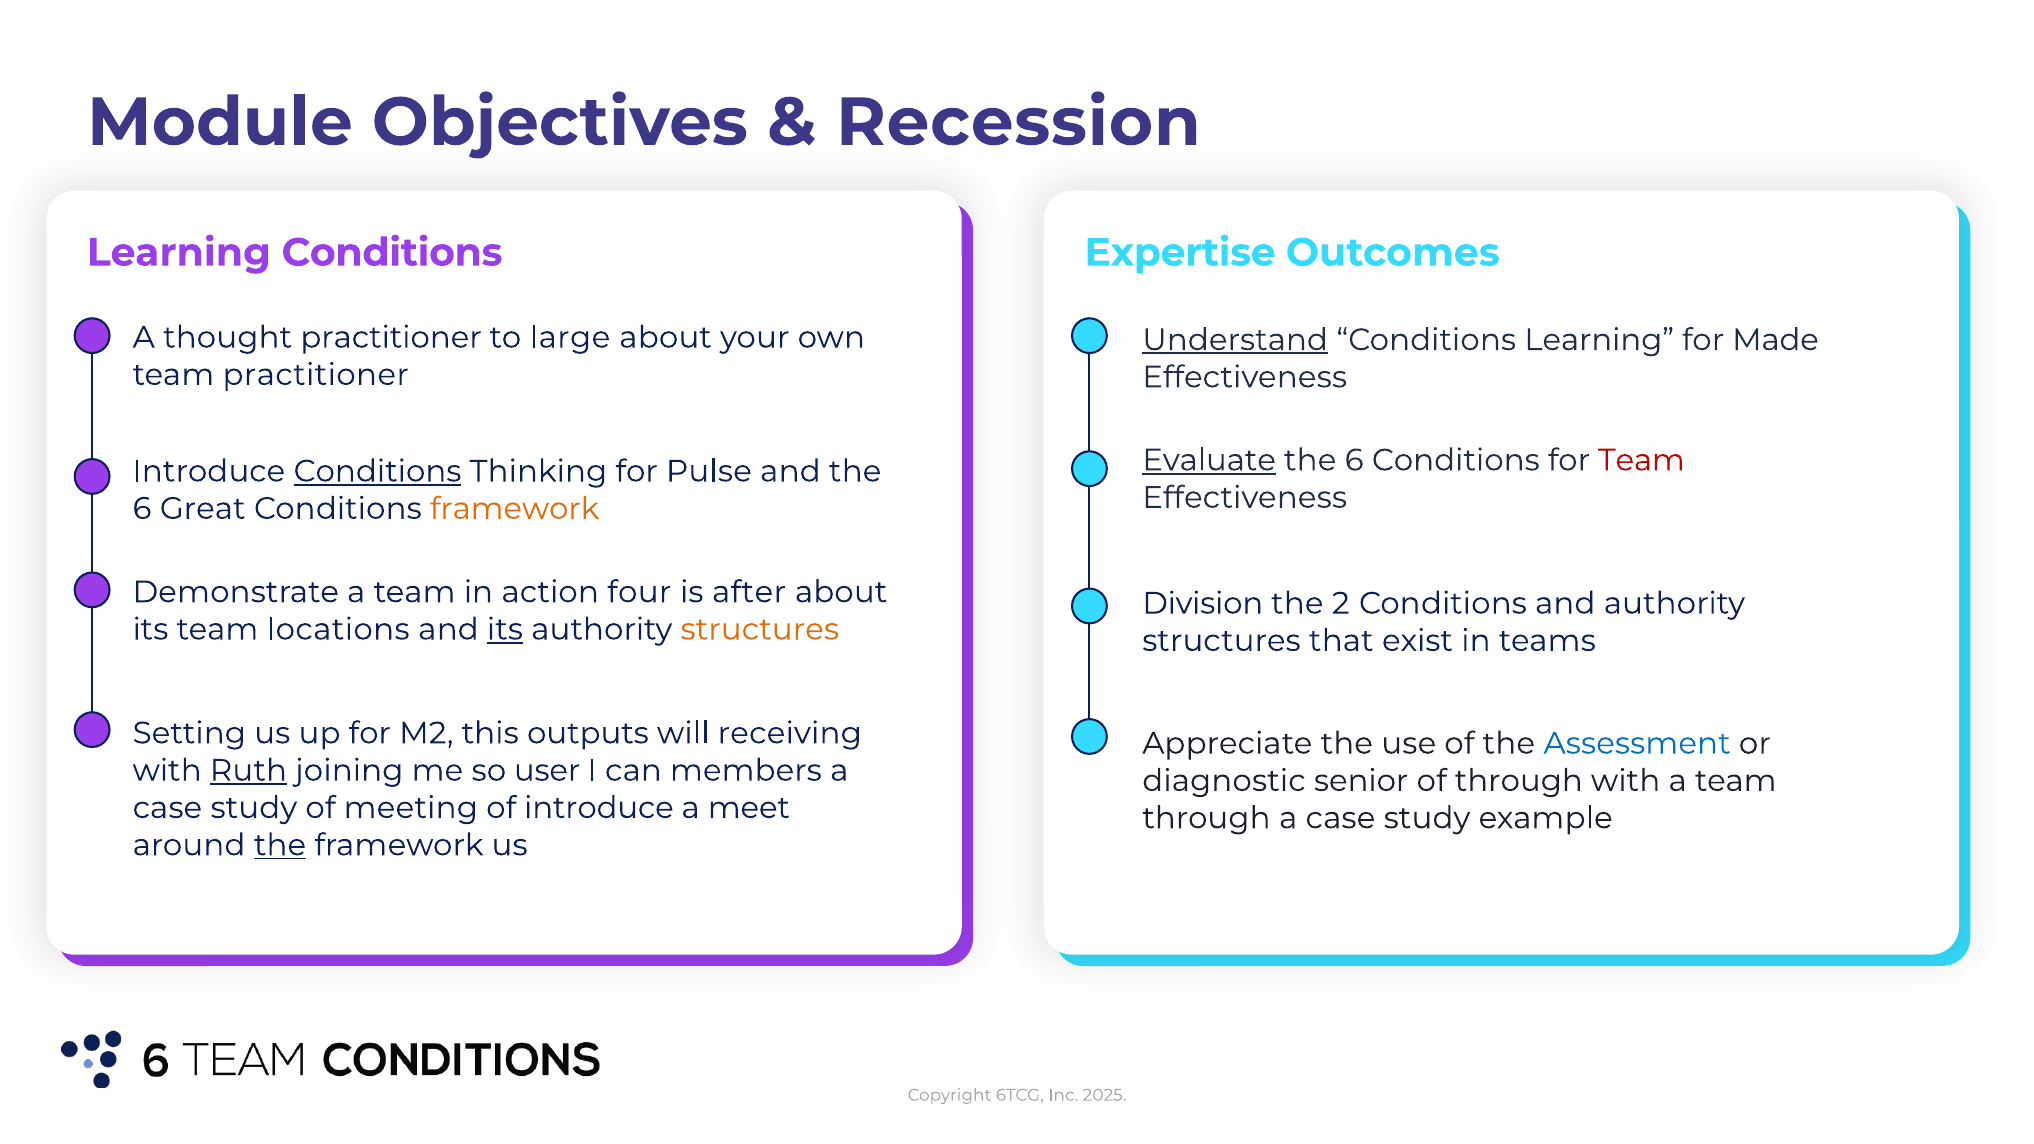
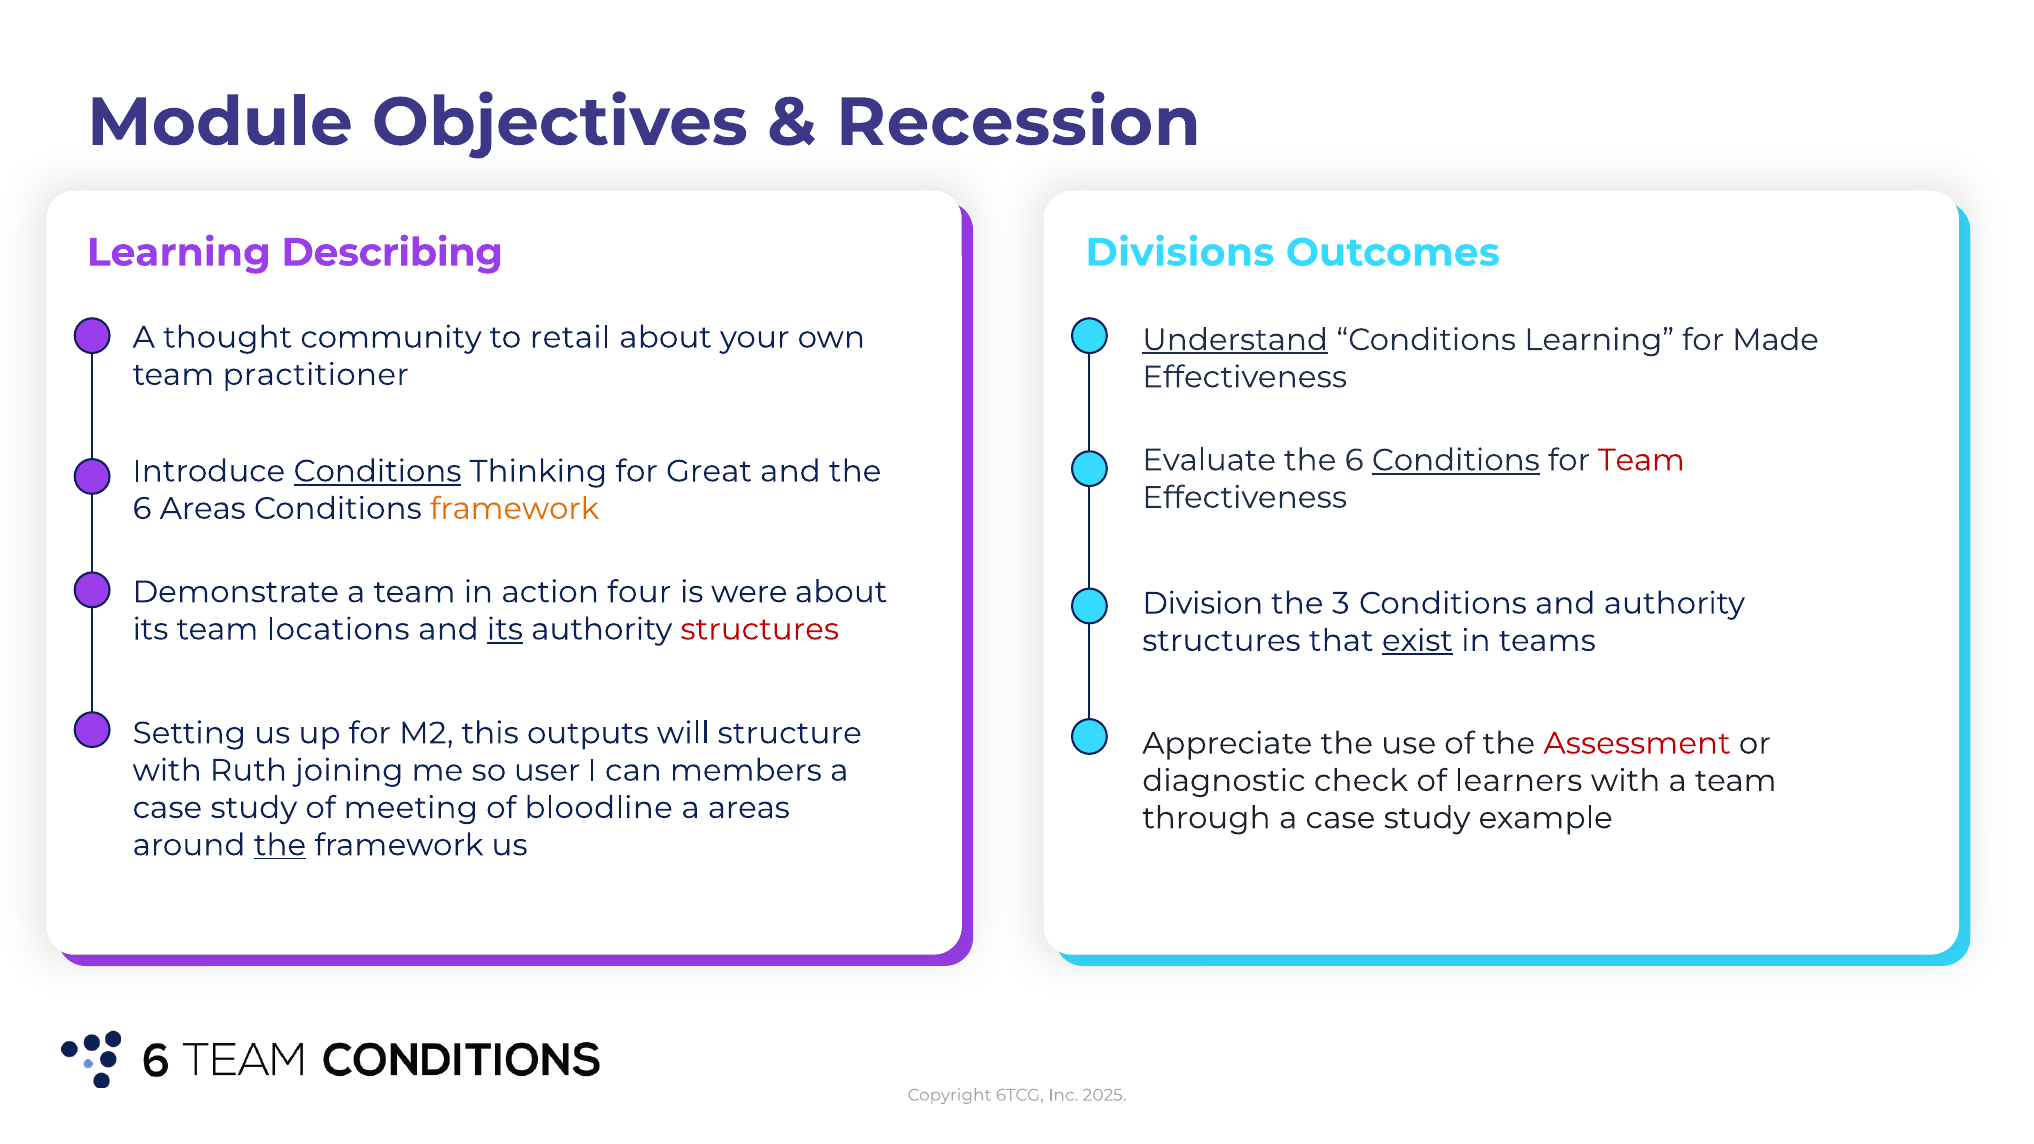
Learning Conditions: Conditions -> Describing (392, 253)
Expertise: Expertise -> Divisions (1180, 253)
thought practitioner: practitioner -> community (391, 337)
large: large -> retail (570, 337)
Evaluate underline: present -> none (1209, 460)
Conditions underline: none -> present (1456, 460)
Pulse: Pulse -> Great (709, 471)
6 Great: Great -> Areas (203, 509)
after: after -> were (749, 592)
2: 2 -> 3 (1341, 603)
structures colour: orange -> red (760, 629)
exist underline: none -> present (1417, 641)
receiving: receiving -> structure (790, 733)
Assessment colour: blue -> red (1637, 744)
Ruth underline: present -> none (248, 771)
senior: senior -> check (1361, 781)
of through: through -> learners (1519, 781)
of introduce: introduce -> bloodline (599, 808)
a meet: meet -> areas (749, 808)
